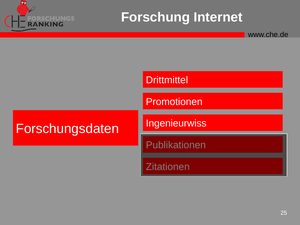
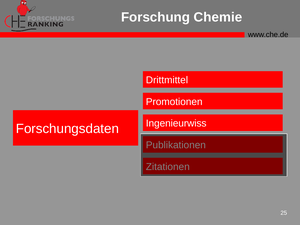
Internet: Internet -> Chemie (218, 17)
